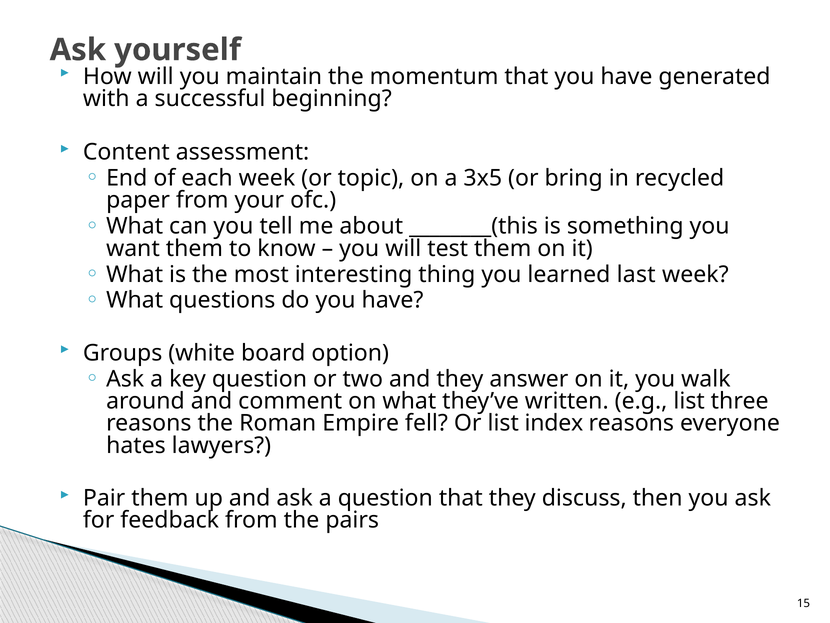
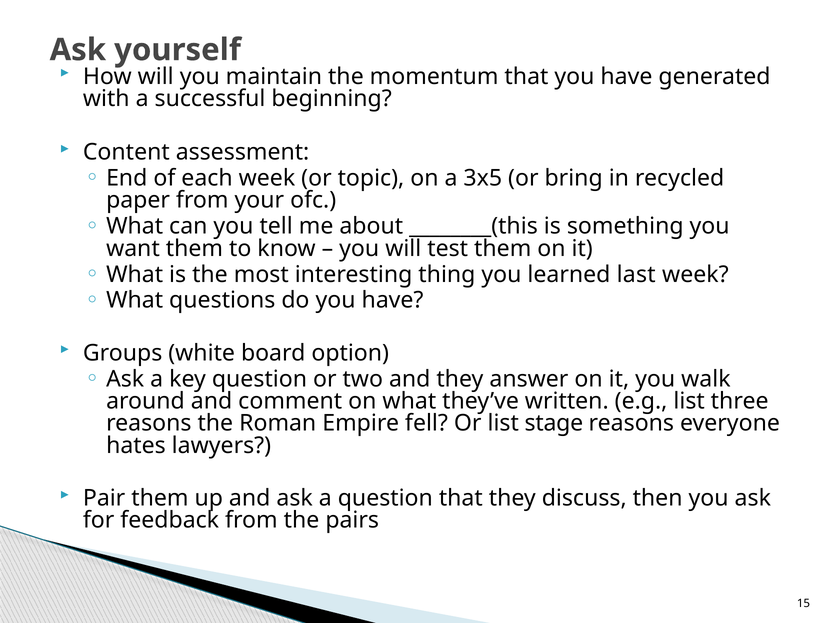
index: index -> stage (554, 423)
